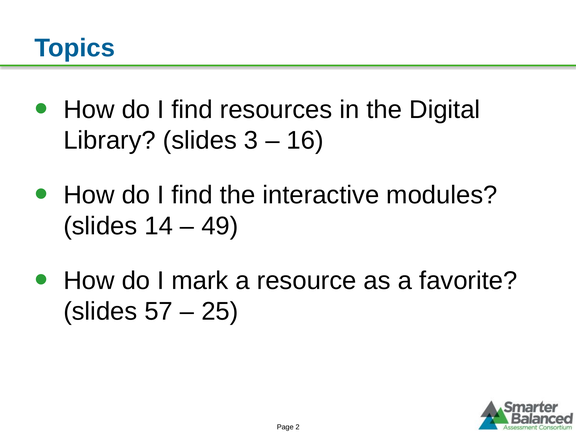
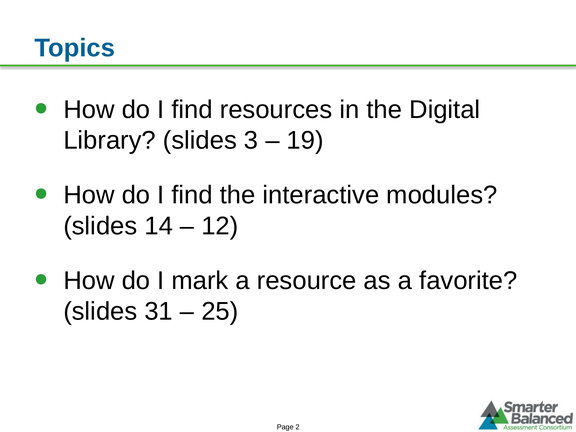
16: 16 -> 19 (305, 140)
49: 49 -> 12 (220, 226)
57: 57 -> 31 (159, 311)
